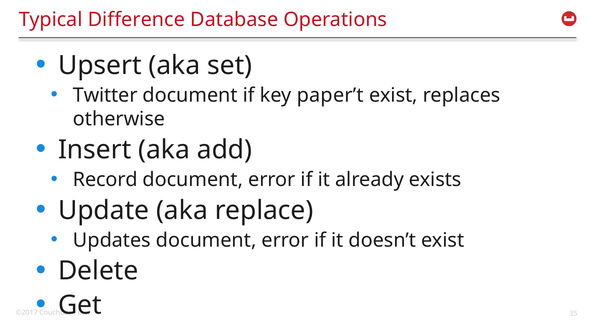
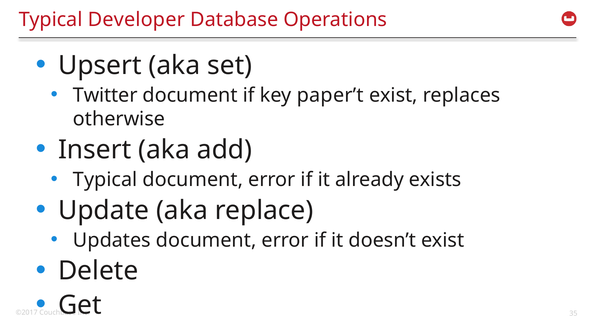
Difference: Difference -> Developer (136, 20)
Record: Record -> Typical (105, 179)
